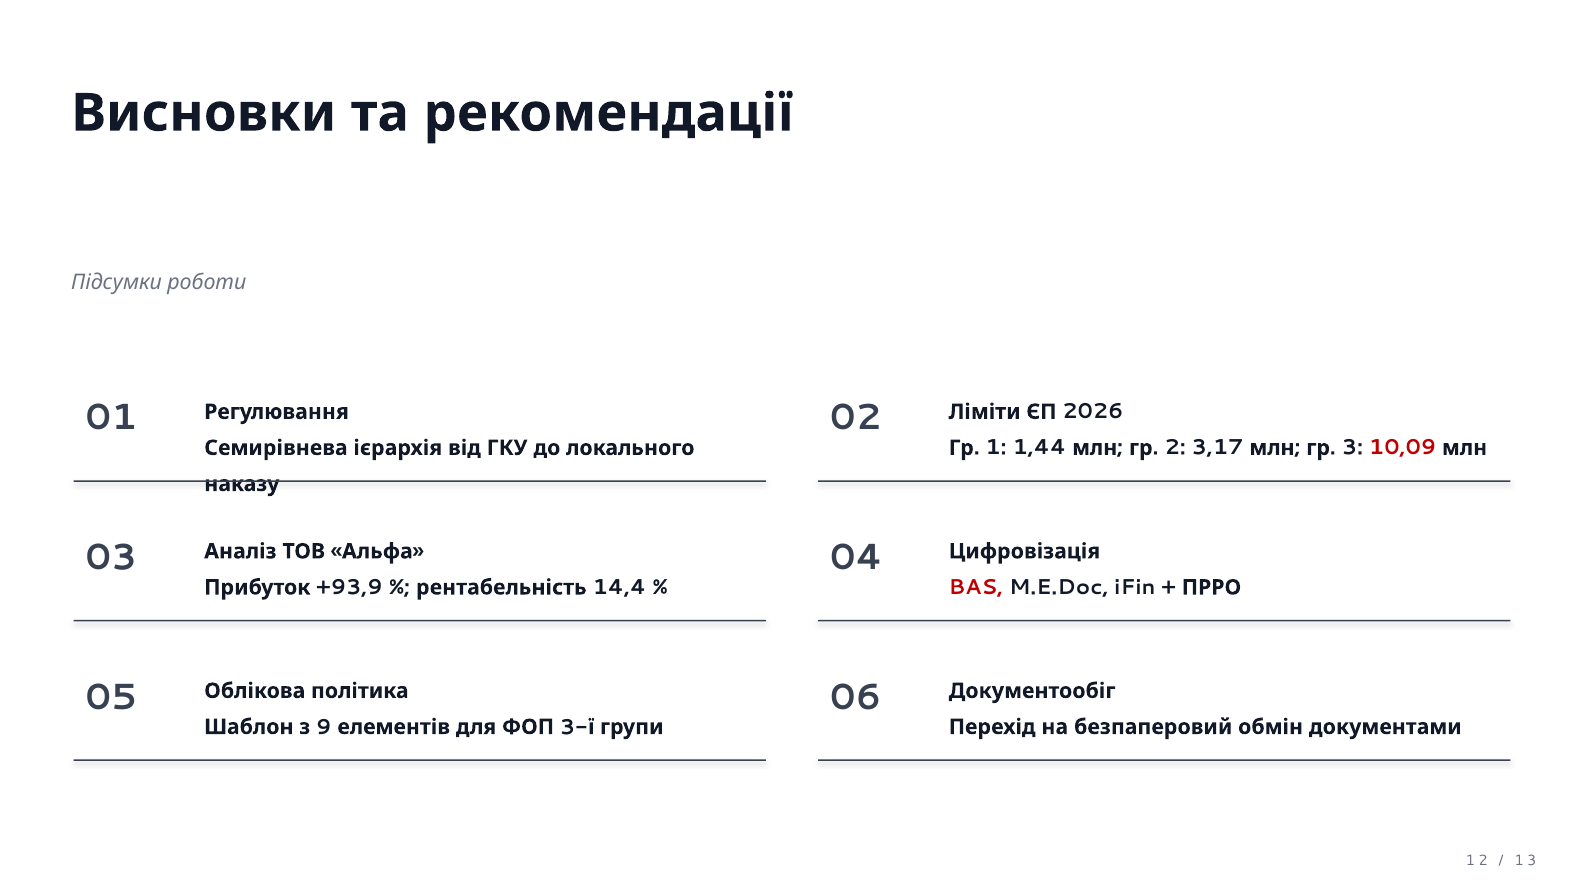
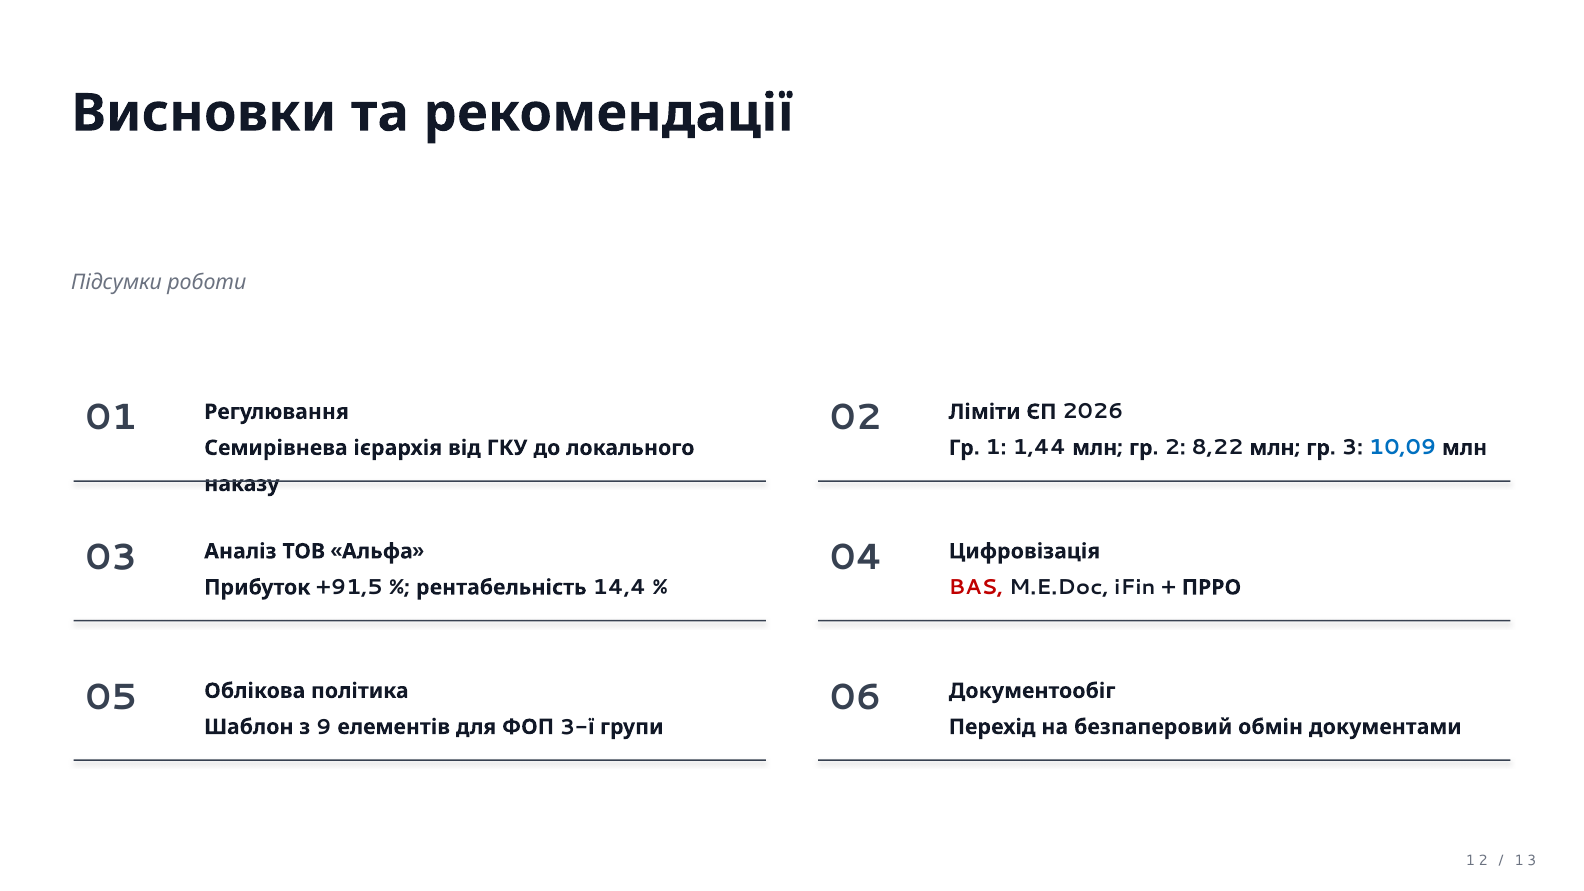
3,17: 3,17 -> 8,22 (1218, 448)
10,09 colour: red -> blue (1403, 448)
+93,9: +93,9 -> +91,5 (349, 587)
